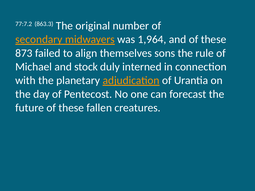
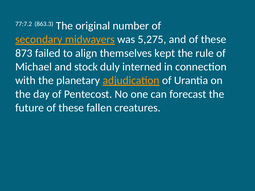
1,964: 1,964 -> 5,275 (152, 39)
sons: sons -> kept (165, 53)
